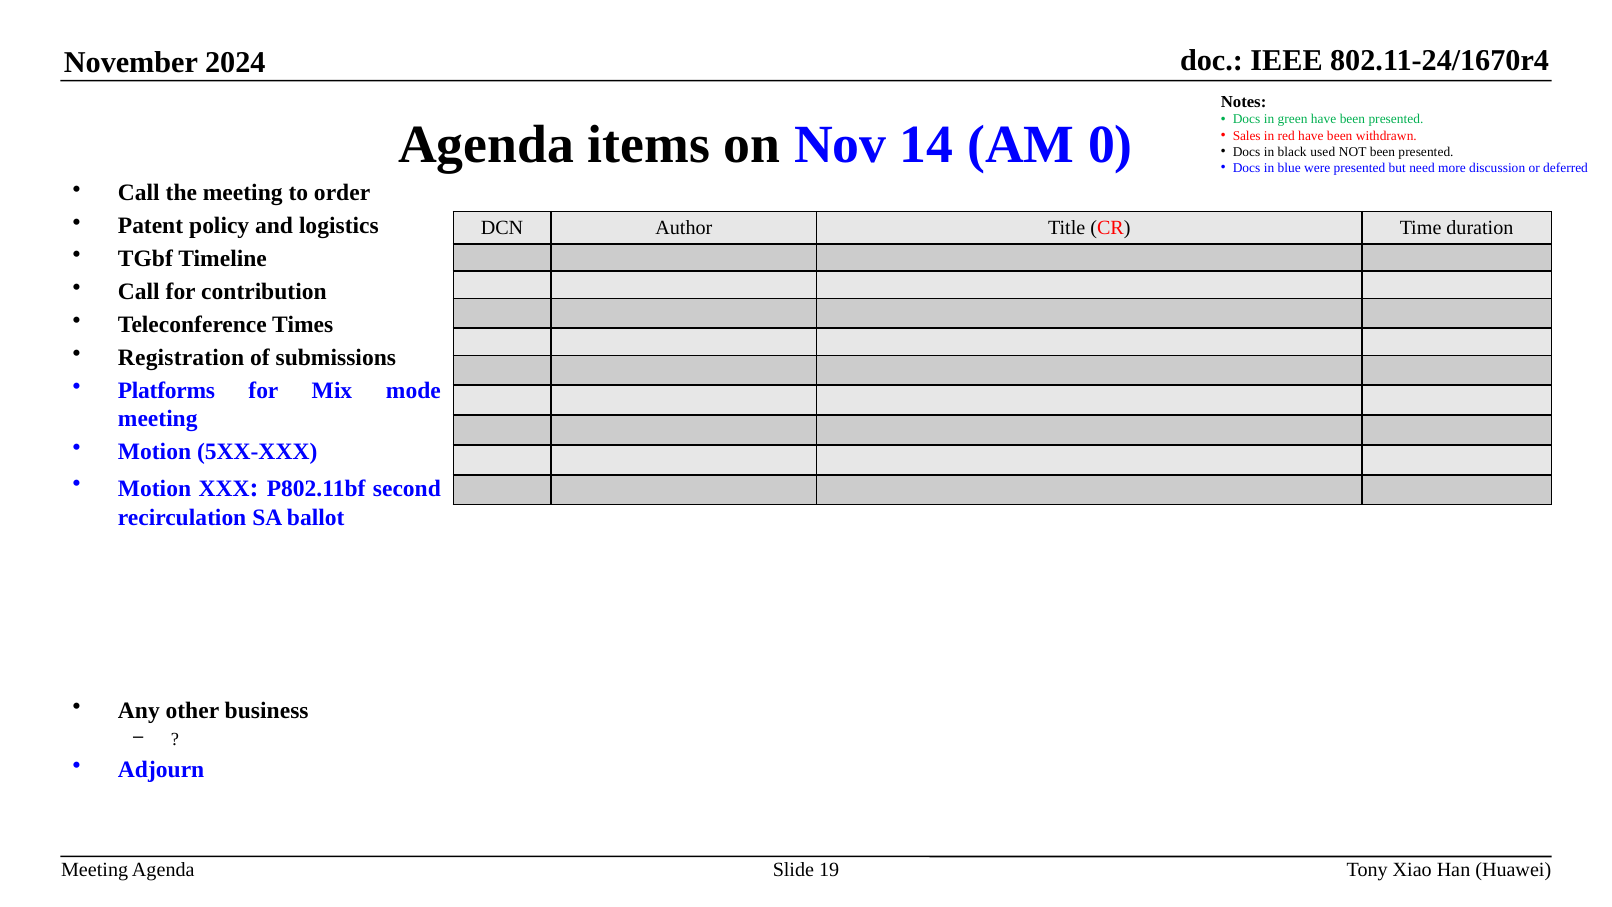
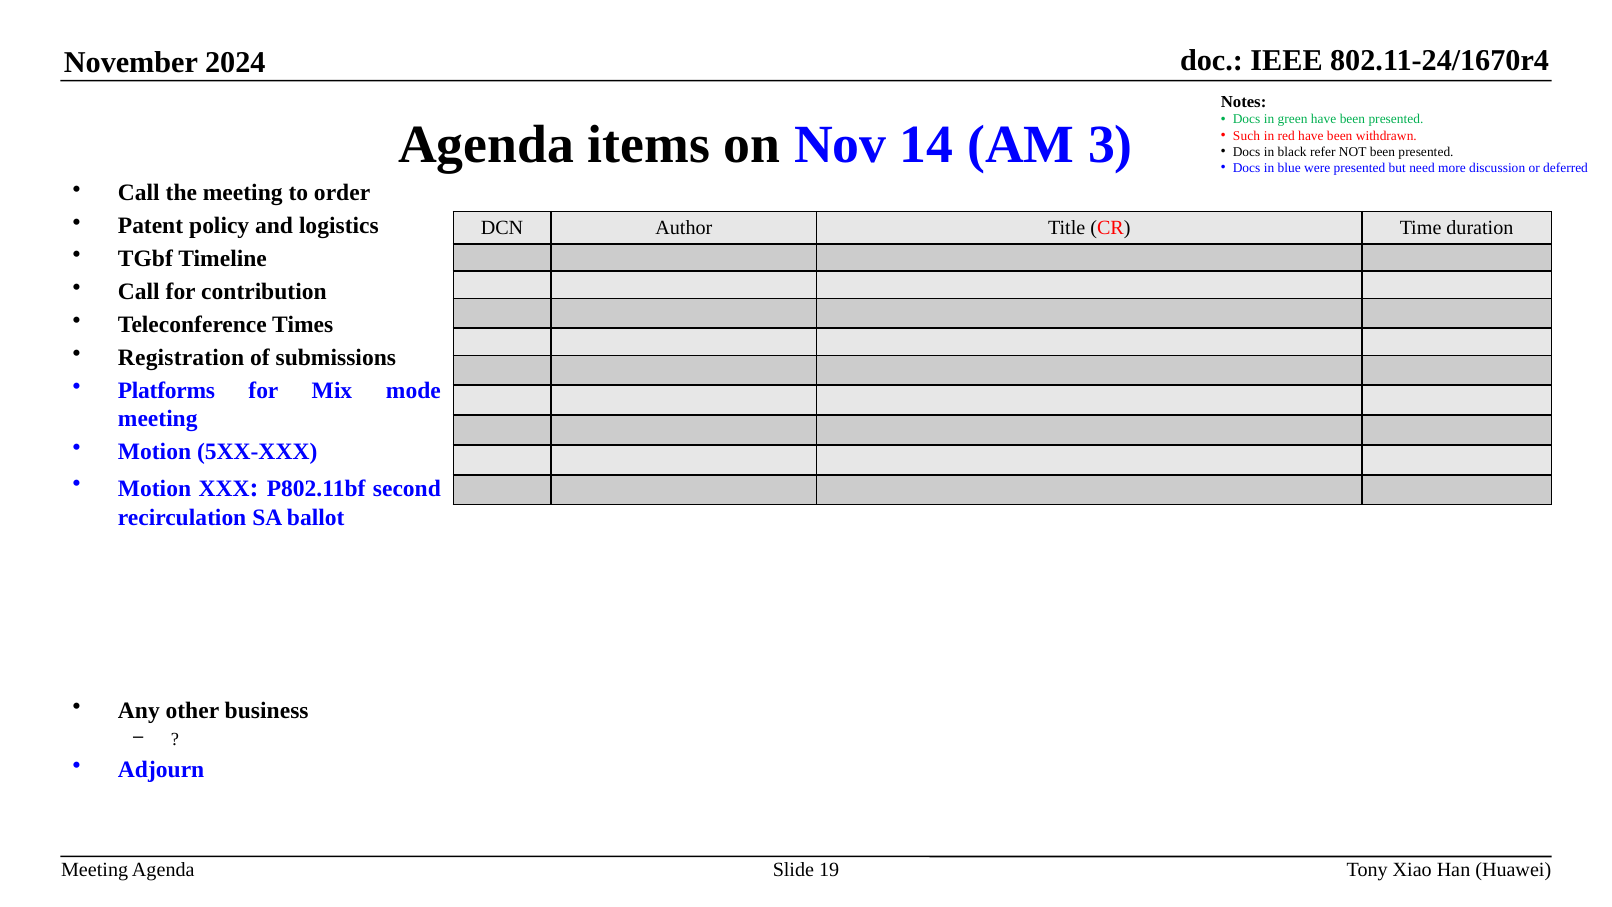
0: 0 -> 3 (1110, 145)
Sales: Sales -> Such (1247, 136)
used: used -> refer (1323, 152)
